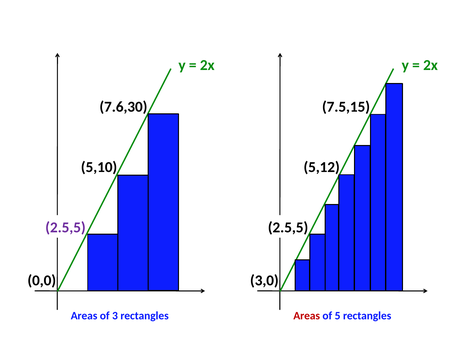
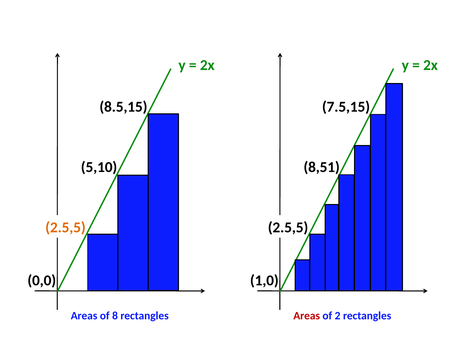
7.6,30: 7.6,30 -> 8.5,15 (123, 107)
5,12: 5,12 -> 8,51 (322, 167)
2.5,5 colour: purple -> orange (65, 228)
3,0: 3,0 -> 1,0 (264, 281)
3: 3 -> 8 (115, 316)
5: 5 -> 2 (338, 316)
